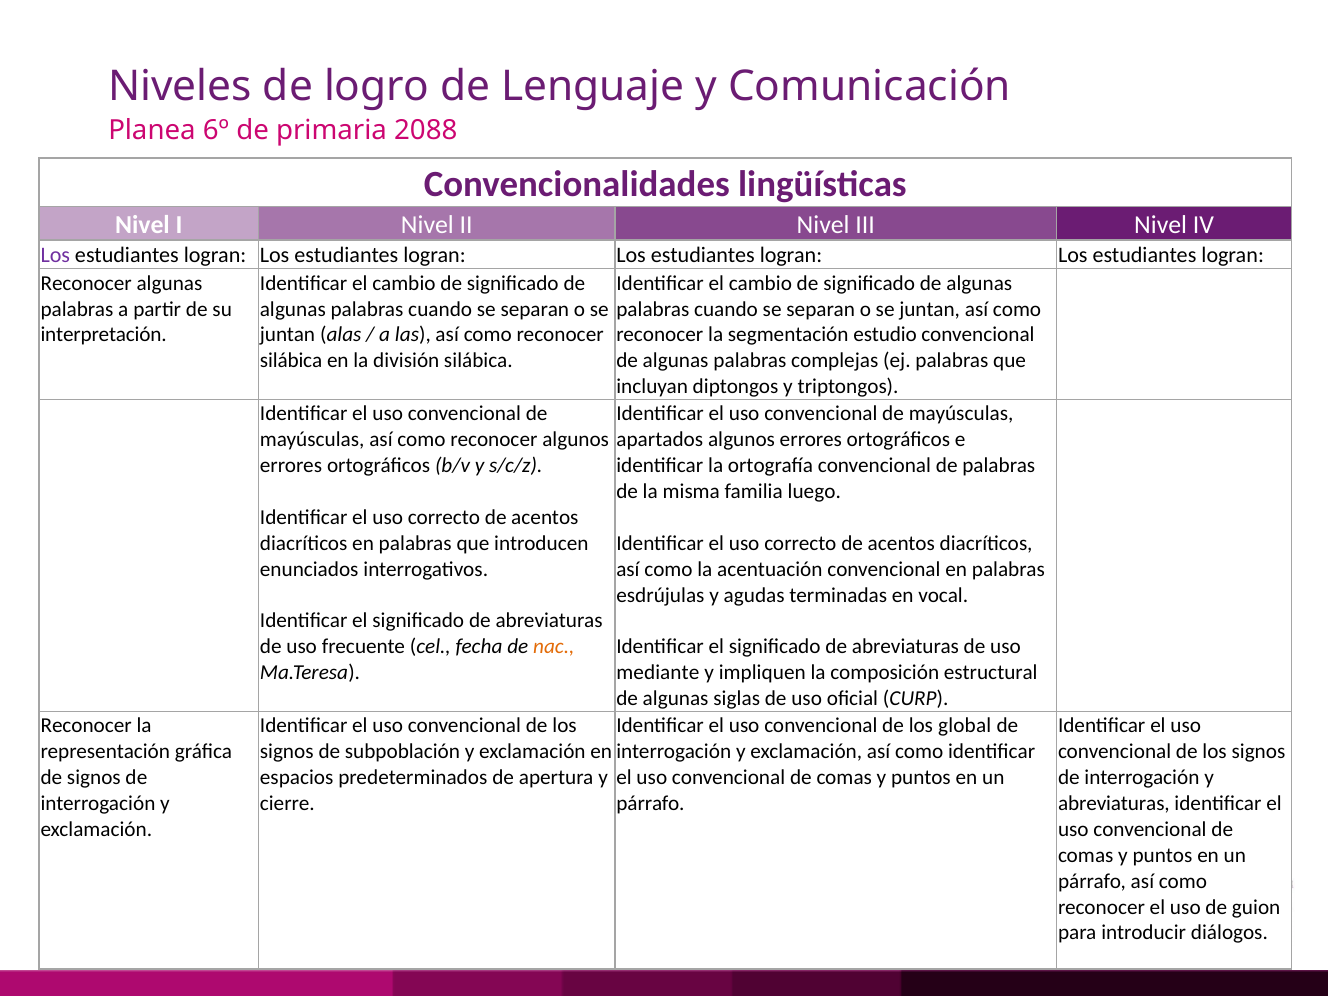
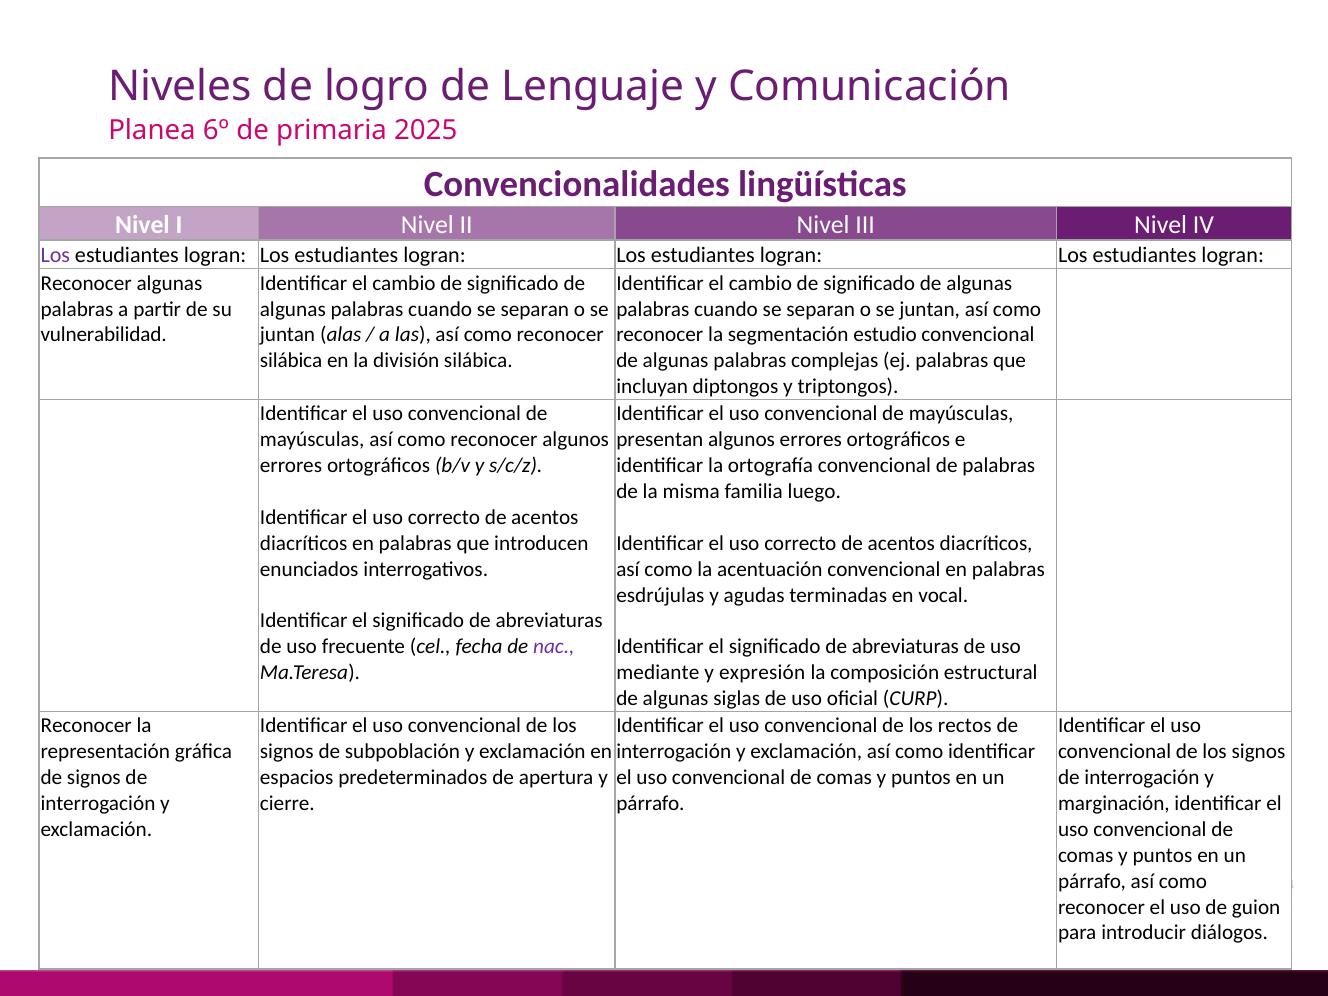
2088: 2088 -> 2025 (426, 131)
interpretación: interpretación -> vulnerabilidad (104, 335)
apartados: apartados -> presentan (660, 440)
nac colour: orange -> purple (554, 647)
impliquen: impliquen -> expresión (762, 673)
global: global -> rectos (965, 726)
abreviaturas: abreviaturas -> marginación (1114, 804)
